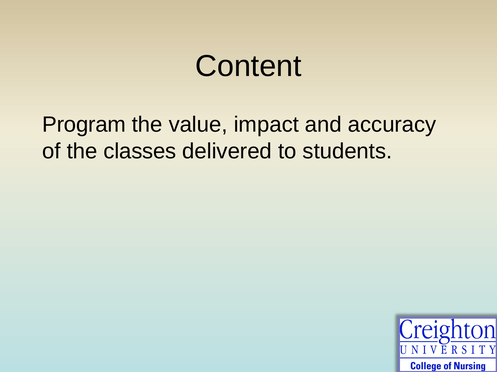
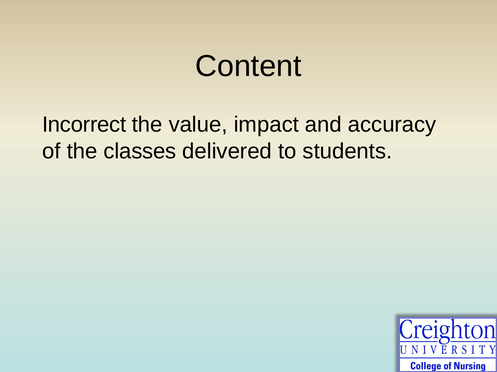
Program: Program -> Incorrect (84, 125)
